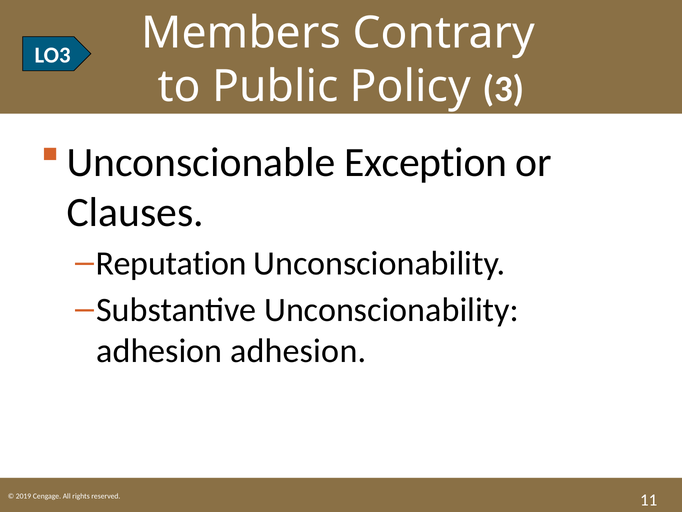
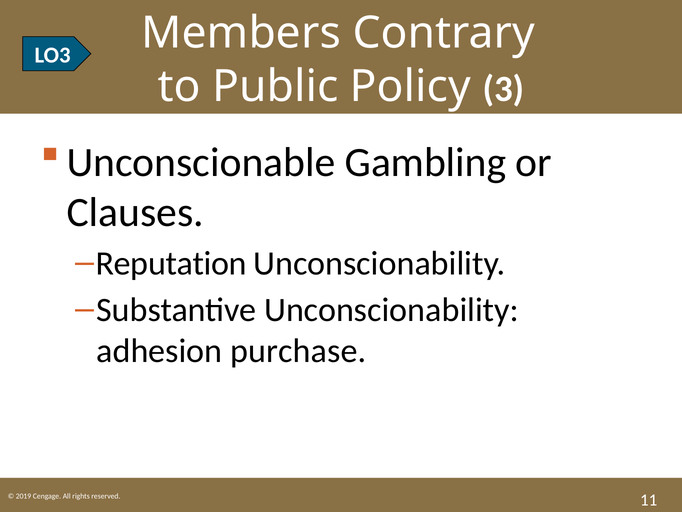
Exception: Exception -> Gambling (426, 162)
adhesion adhesion: adhesion -> purchase (298, 351)
